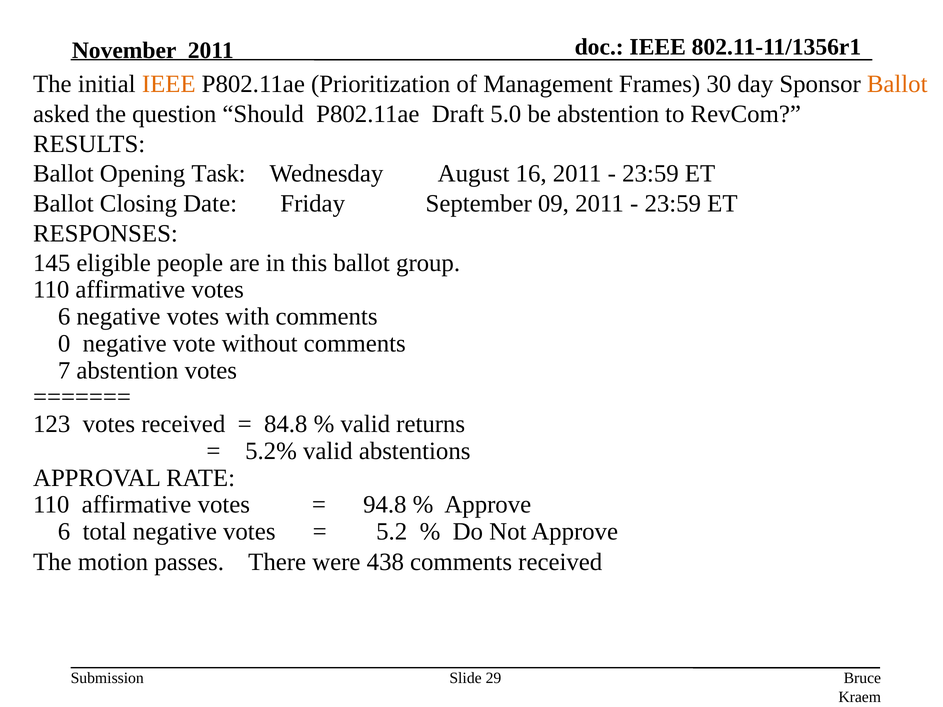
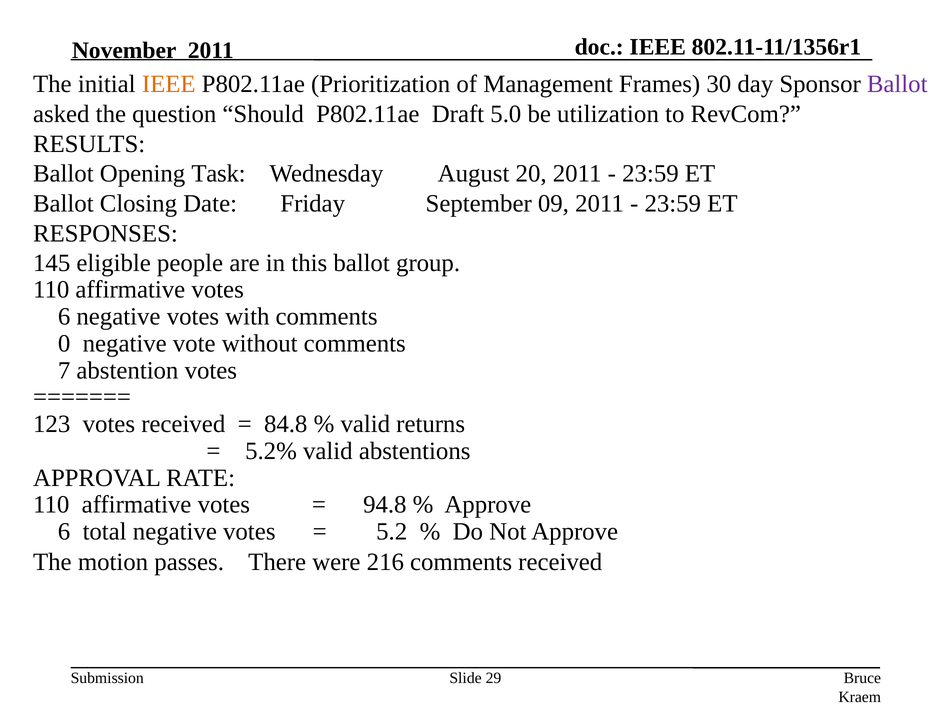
Ballot colour: orange -> purple (897, 84)
be abstention: abstention -> utilization (608, 114)
16: 16 -> 20 (531, 174)
438: 438 -> 216 (385, 562)
